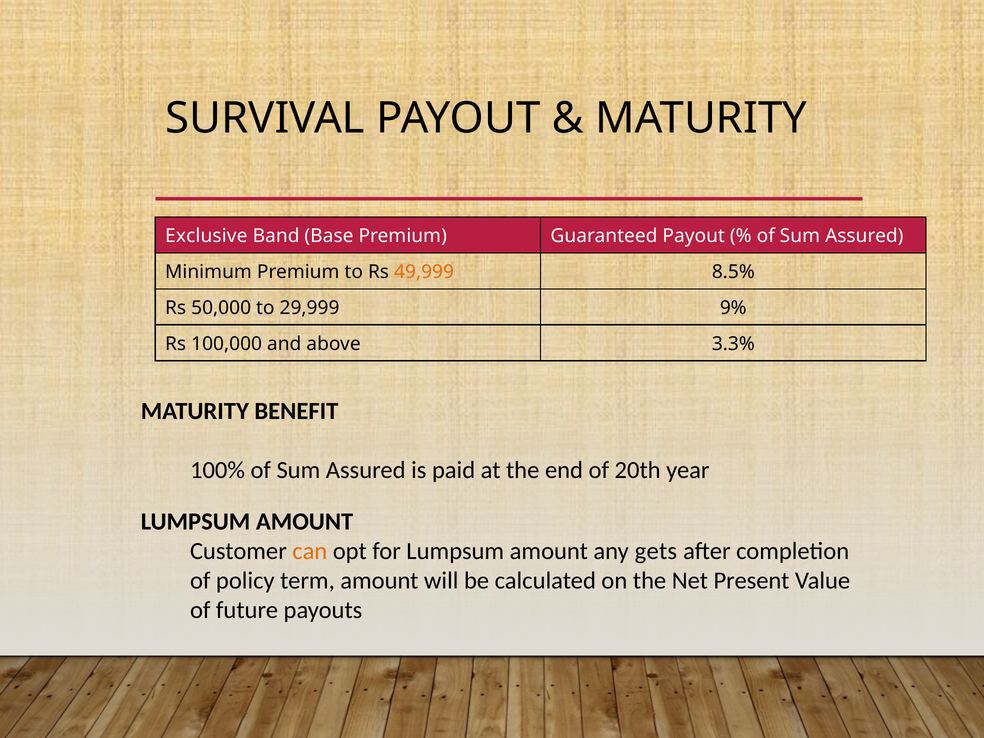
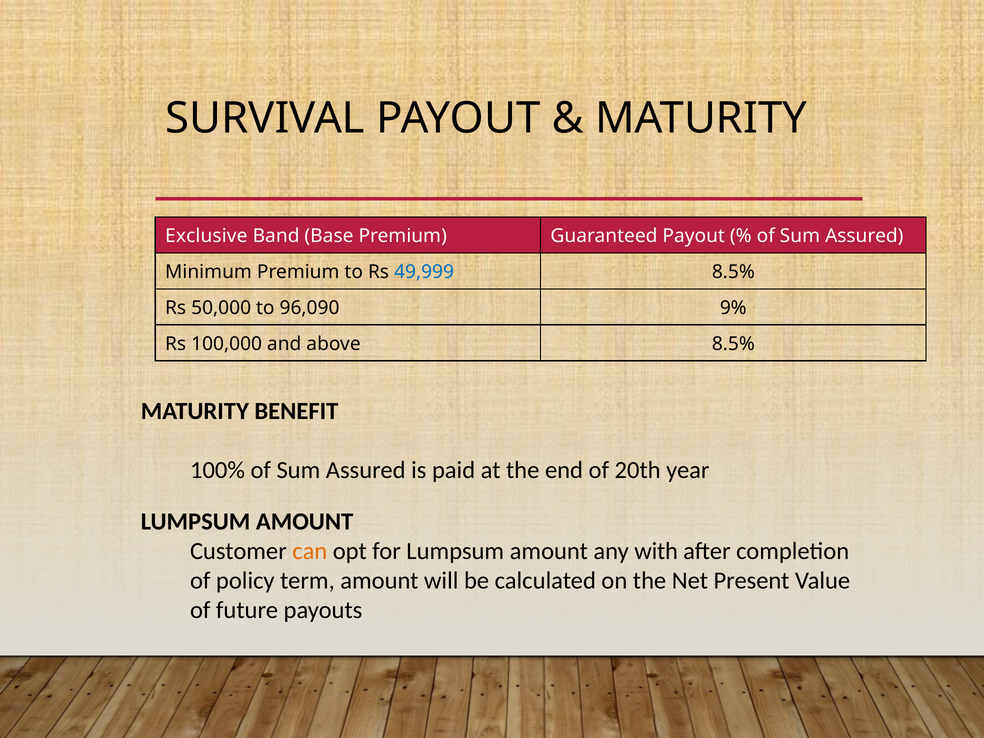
49,999 colour: orange -> blue (424, 272)
29,999: 29,999 -> 96,090 (310, 308)
above 3.3%: 3.3% -> 8.5% (733, 344)
gets: gets -> with (656, 551)
